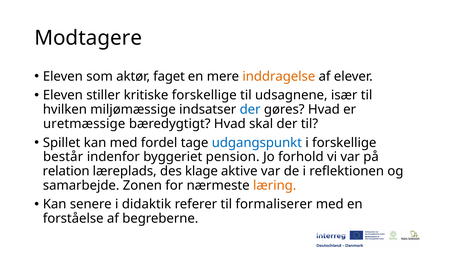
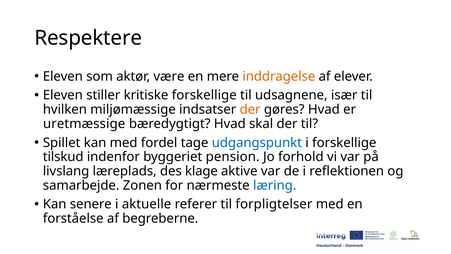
Modtagere: Modtagere -> Respektere (88, 38)
faget: faget -> være (169, 76)
der colour: blue -> orange (250, 109)
består: består -> tilskud (63, 157)
relation: relation -> livslang (66, 171)
læring colour: orange -> blue (275, 185)
didaktik: didaktik -> aktuelle (147, 204)
formaliserer: formaliserer -> forpligtelser (274, 204)
